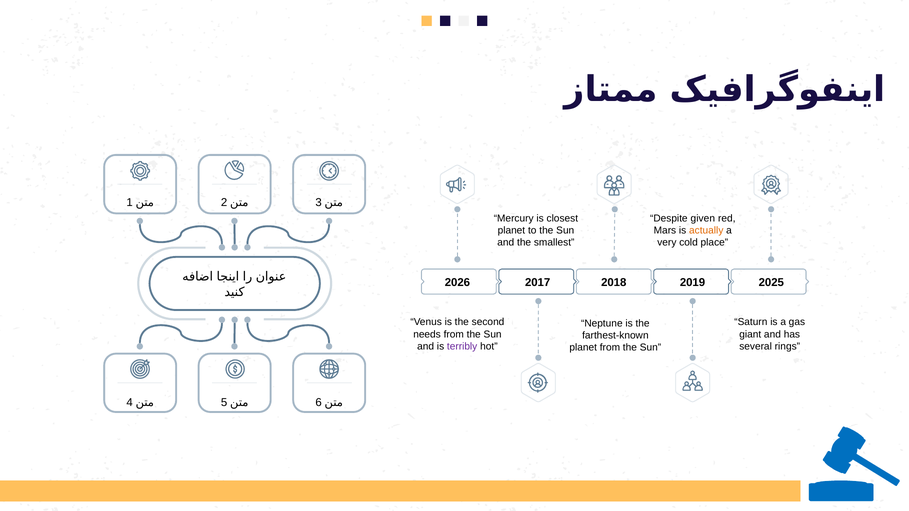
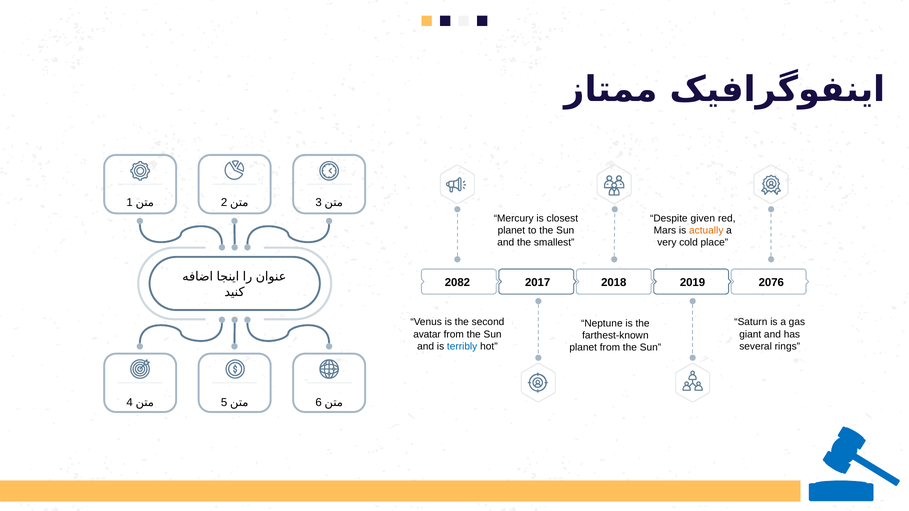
2026: 2026 -> 2082 (457, 283)
2025: 2025 -> 2076 (771, 283)
needs: needs -> avatar (427, 334)
terribly colour: purple -> blue (462, 347)
